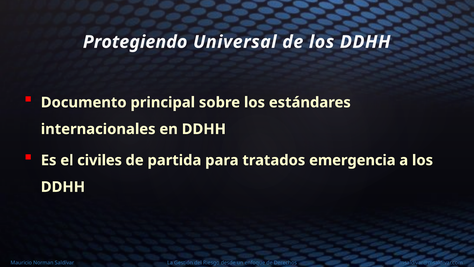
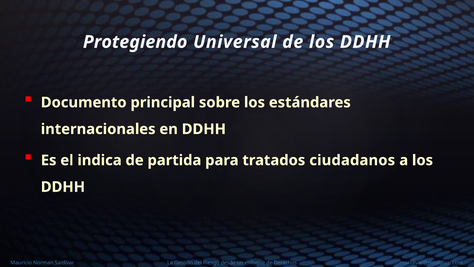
civiles: civiles -> indica (100, 160)
emergencia: emergencia -> ciudadanos (352, 160)
